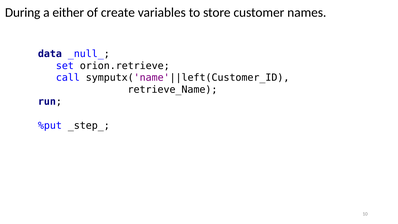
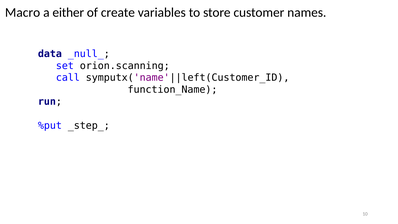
During: During -> Macro (23, 13)
orion.retrieve: orion.retrieve -> orion.scanning (125, 66)
retrieve_Name: retrieve_Name -> function_Name (172, 90)
